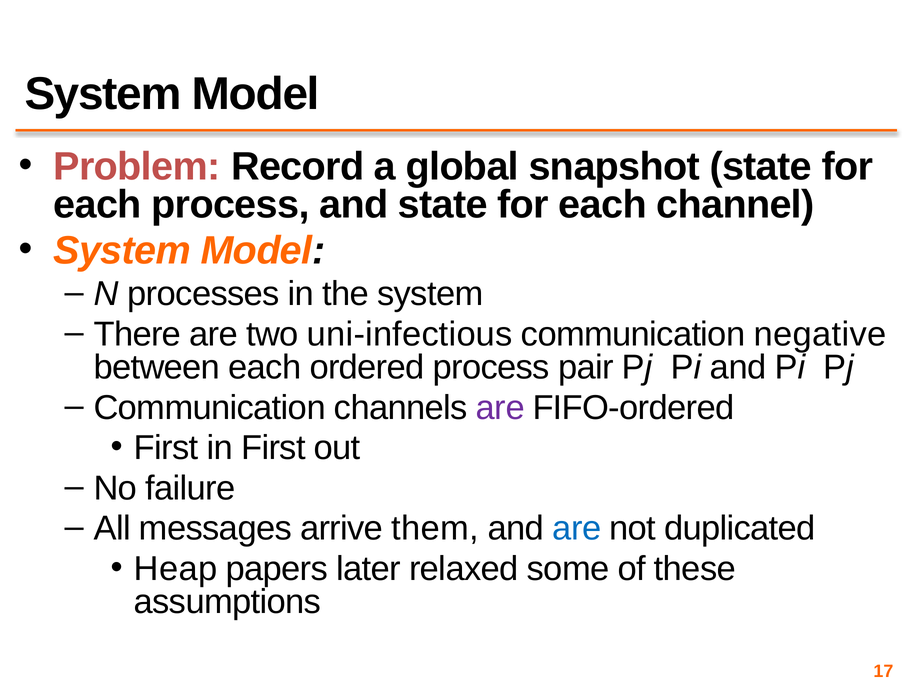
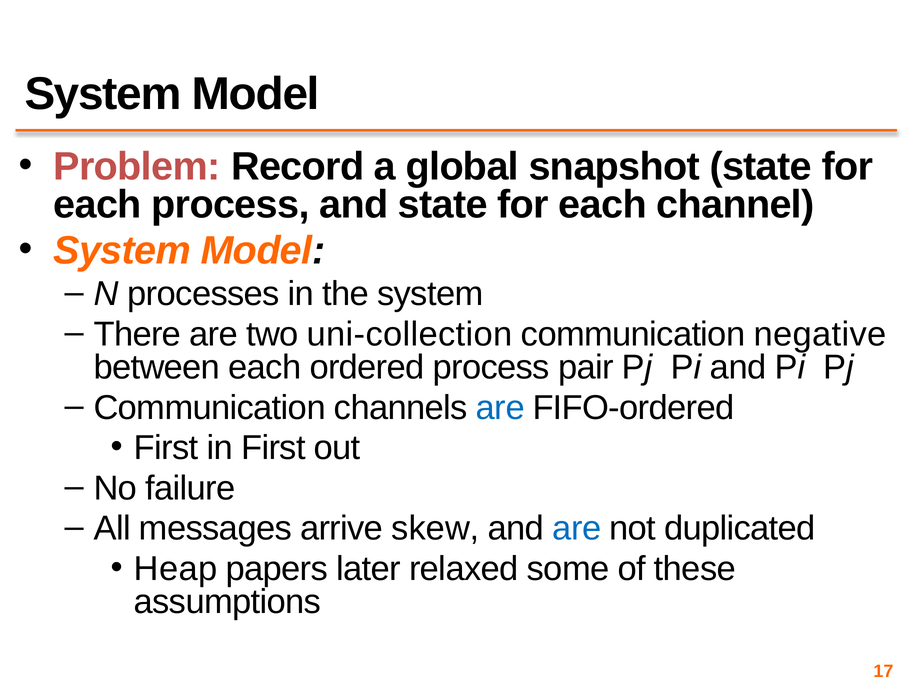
uni-infectious: uni-infectious -> uni-collection (410, 334)
are colour: purple -> blue (500, 408)
them: them -> skew (435, 529)
